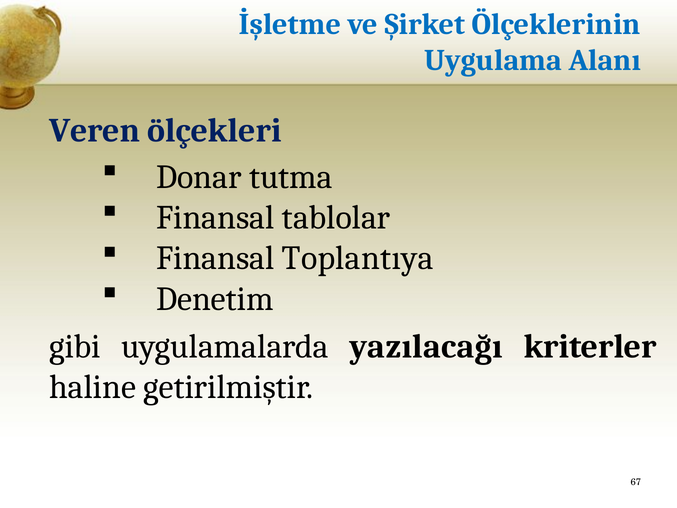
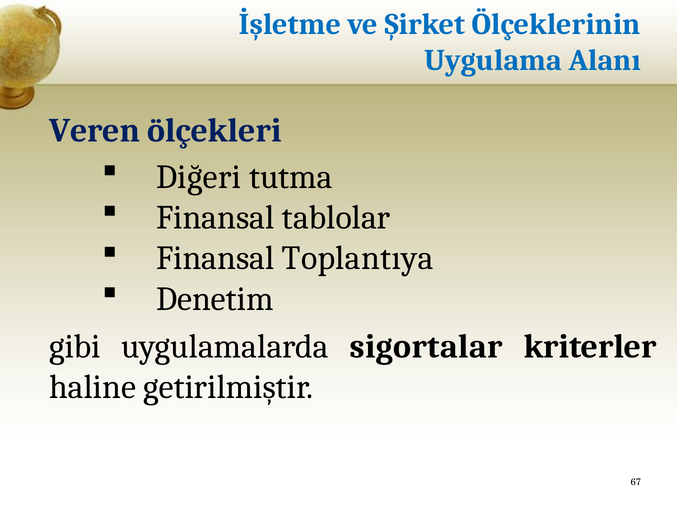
Donar: Donar -> Diğeri (199, 177)
yazılacağı: yazılacağı -> sigortalar (426, 346)
